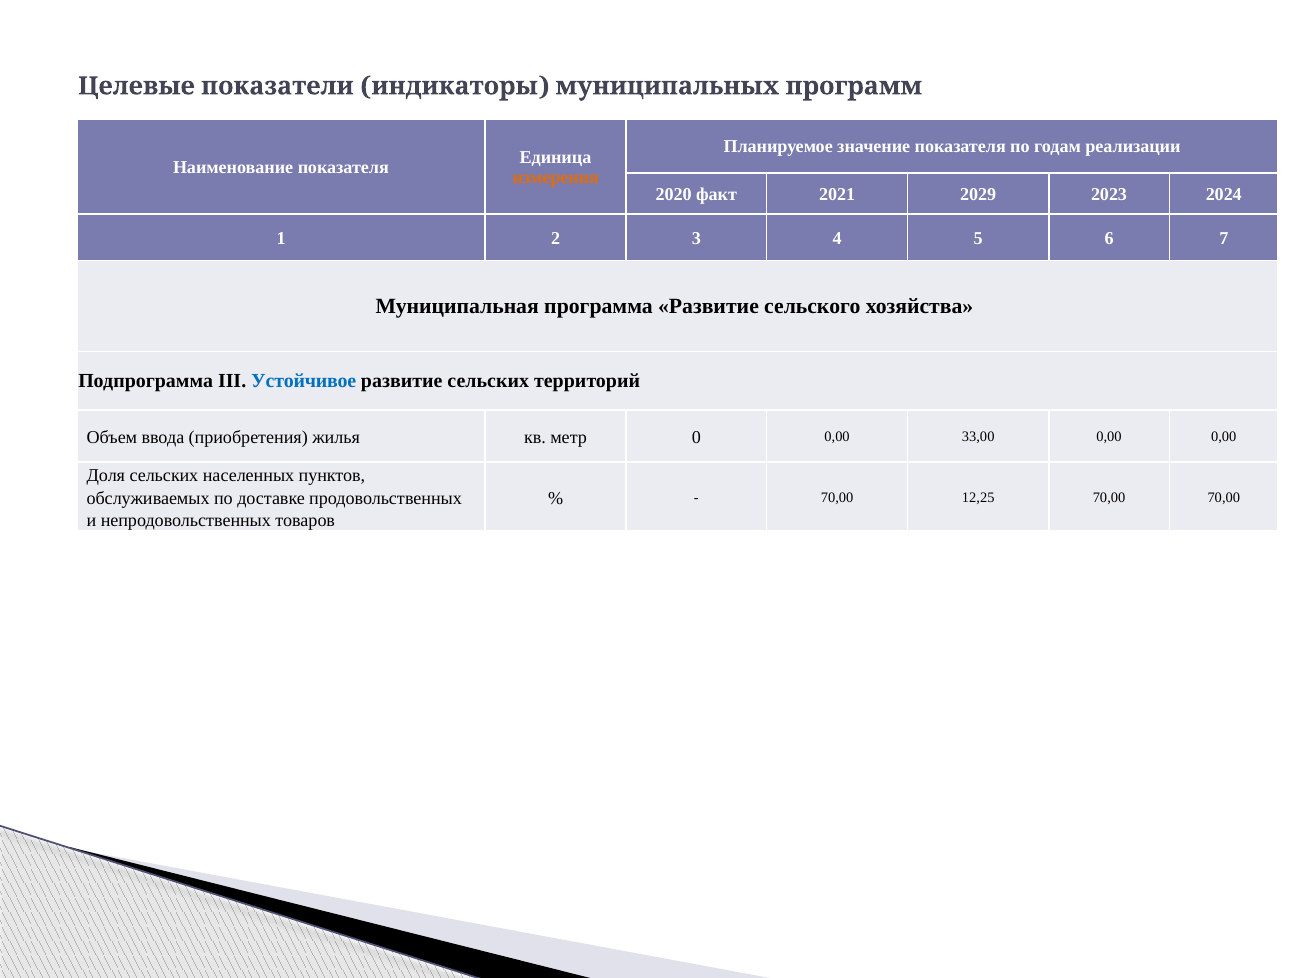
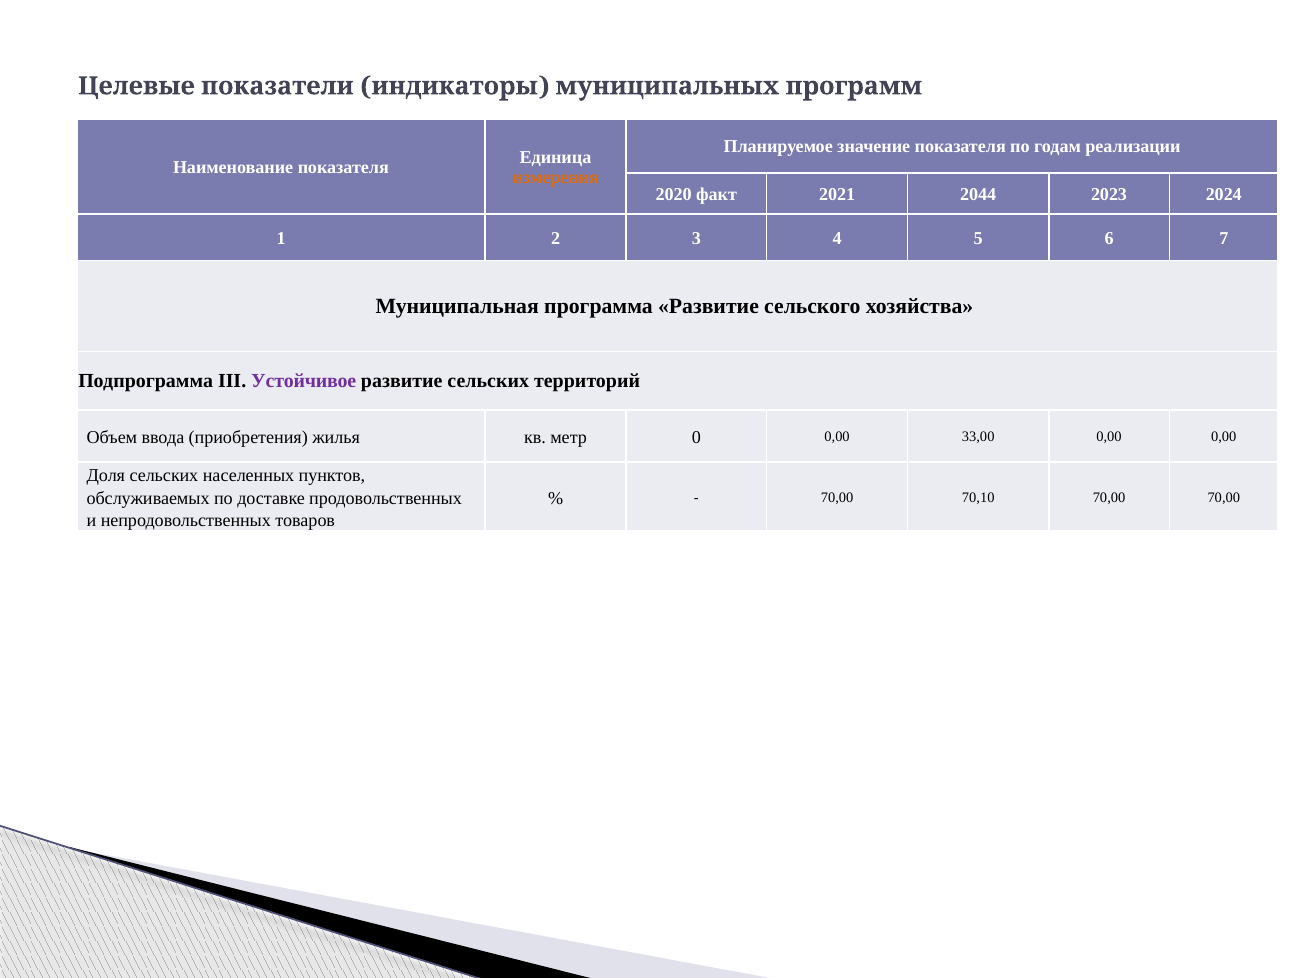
2029: 2029 -> 2044 (978, 194)
Устойчивое colour: blue -> purple (304, 381)
12,25: 12,25 -> 70,10 (978, 497)
